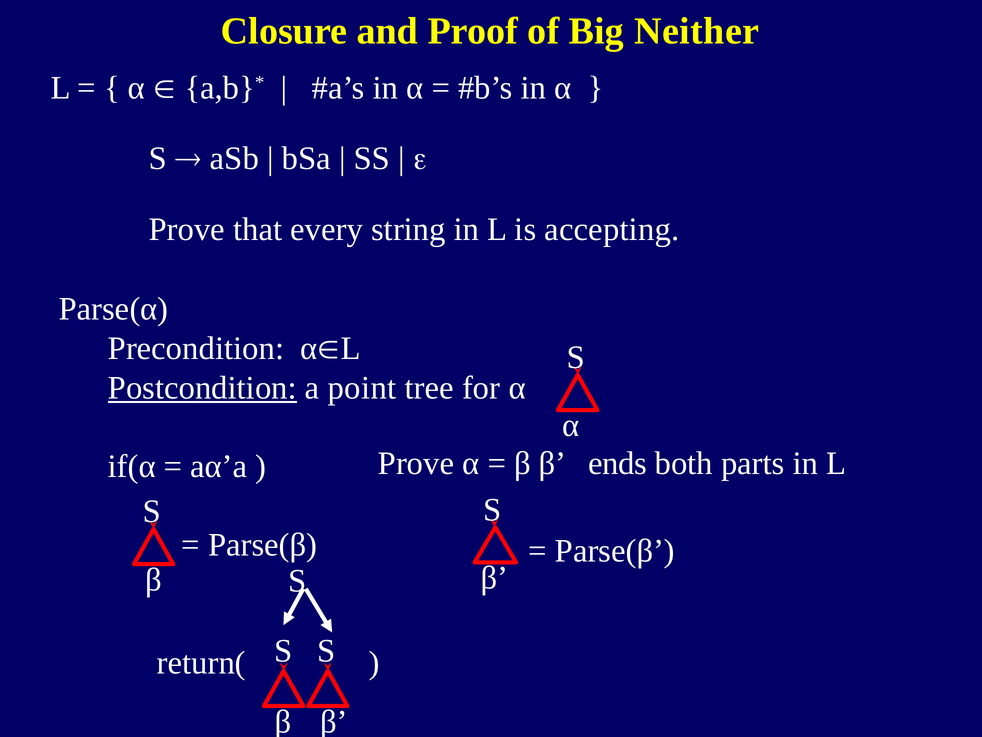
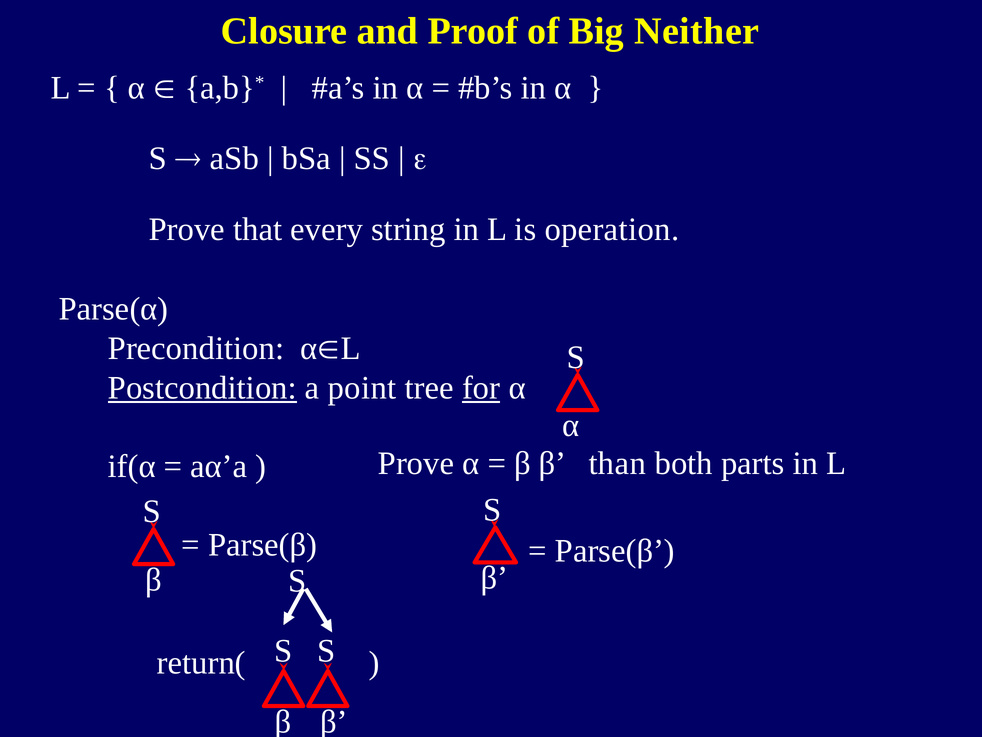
accepting: accepting -> operation (612, 229)
for underline: none -> present (481, 387)
ends: ends -> than (617, 463)
